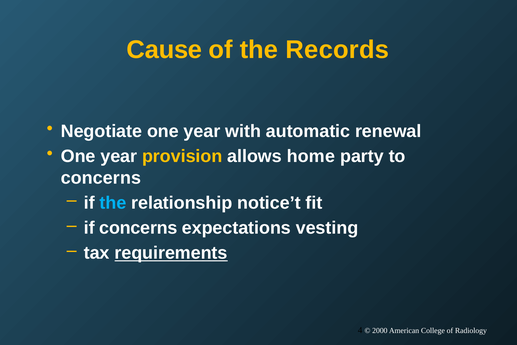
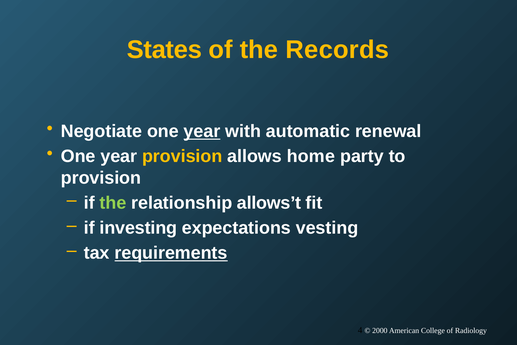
Cause: Cause -> States (164, 50)
year underline: none -> present (202, 131)
concerns: concerns -> provision (101, 178)
the colour: light blue -> light green (113, 203)
notice’t: notice’t -> allows’t (269, 203)
if concerns: concerns -> investing (138, 228)
